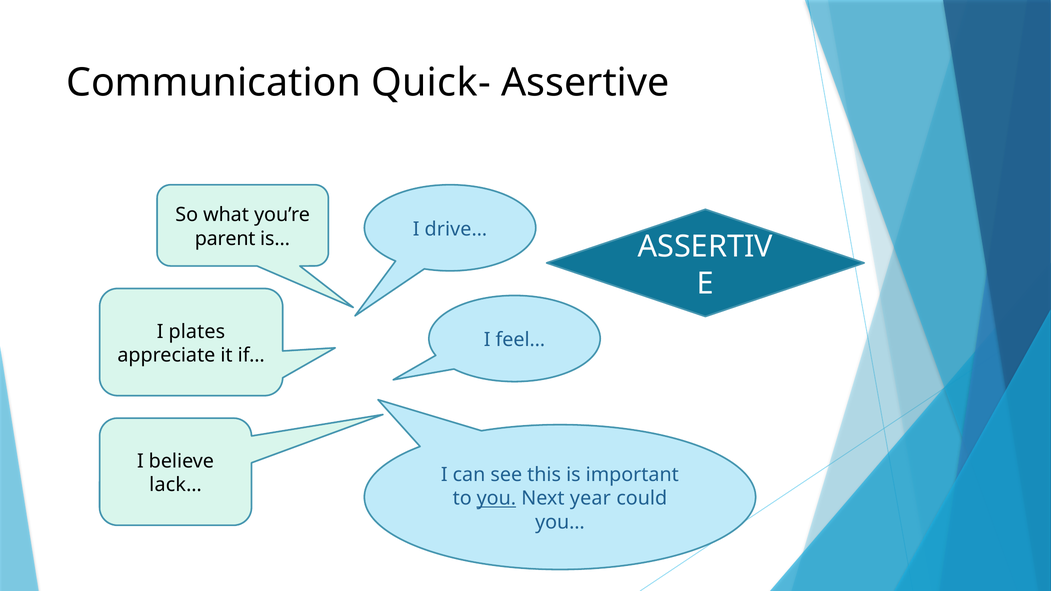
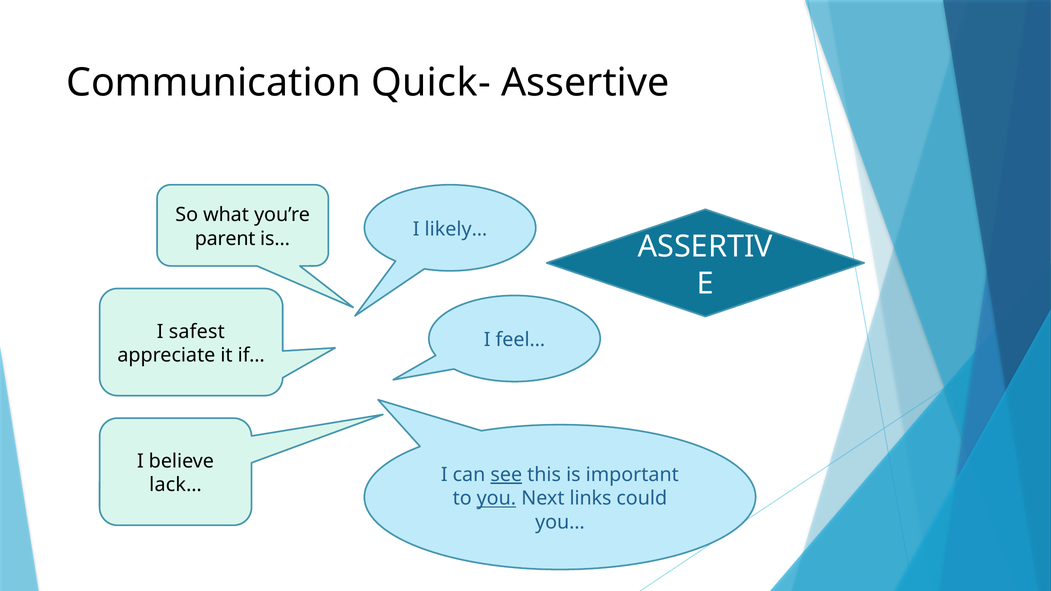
drive…: drive… -> likely… (456, 229)
plates: plates -> safest (197, 332)
see underline: none -> present (506, 475)
year: year -> links (591, 499)
